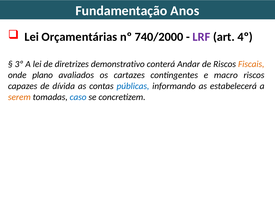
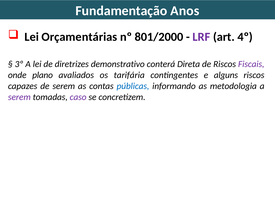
740/2000: 740/2000 -> 801/2000 (159, 37)
Andar: Andar -> Direta (189, 64)
Fiscais colour: orange -> purple (251, 64)
cartazes: cartazes -> tarifária (129, 75)
macro: macro -> alguns (226, 75)
de dívida: dívida -> serem (64, 86)
estabelecerá: estabelecerá -> metodologia (233, 86)
serem colour: orange -> purple (19, 97)
caso colour: blue -> purple (78, 97)
